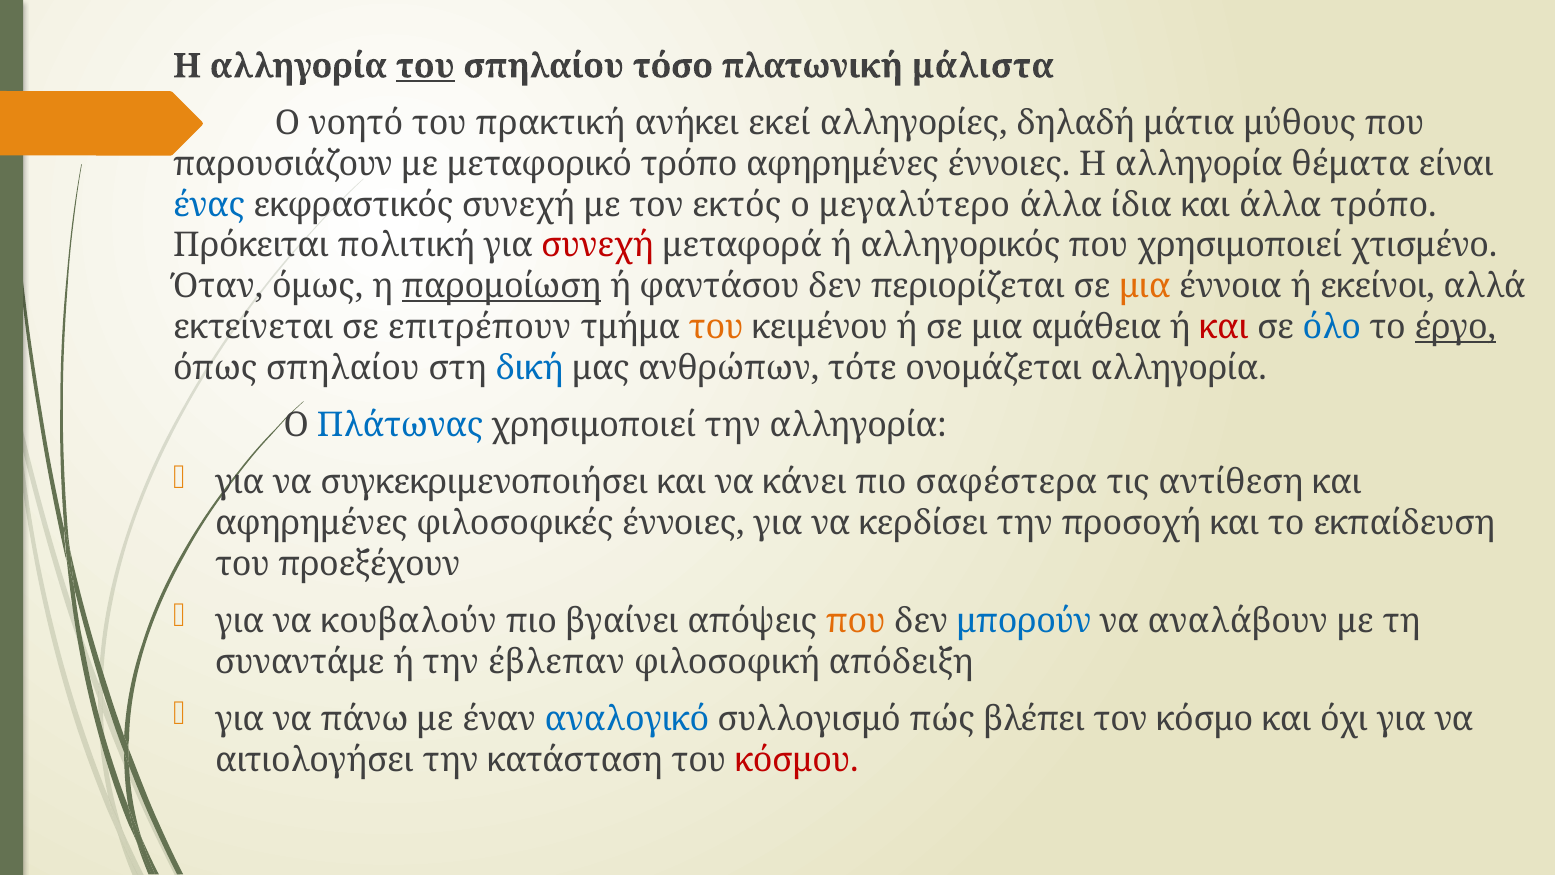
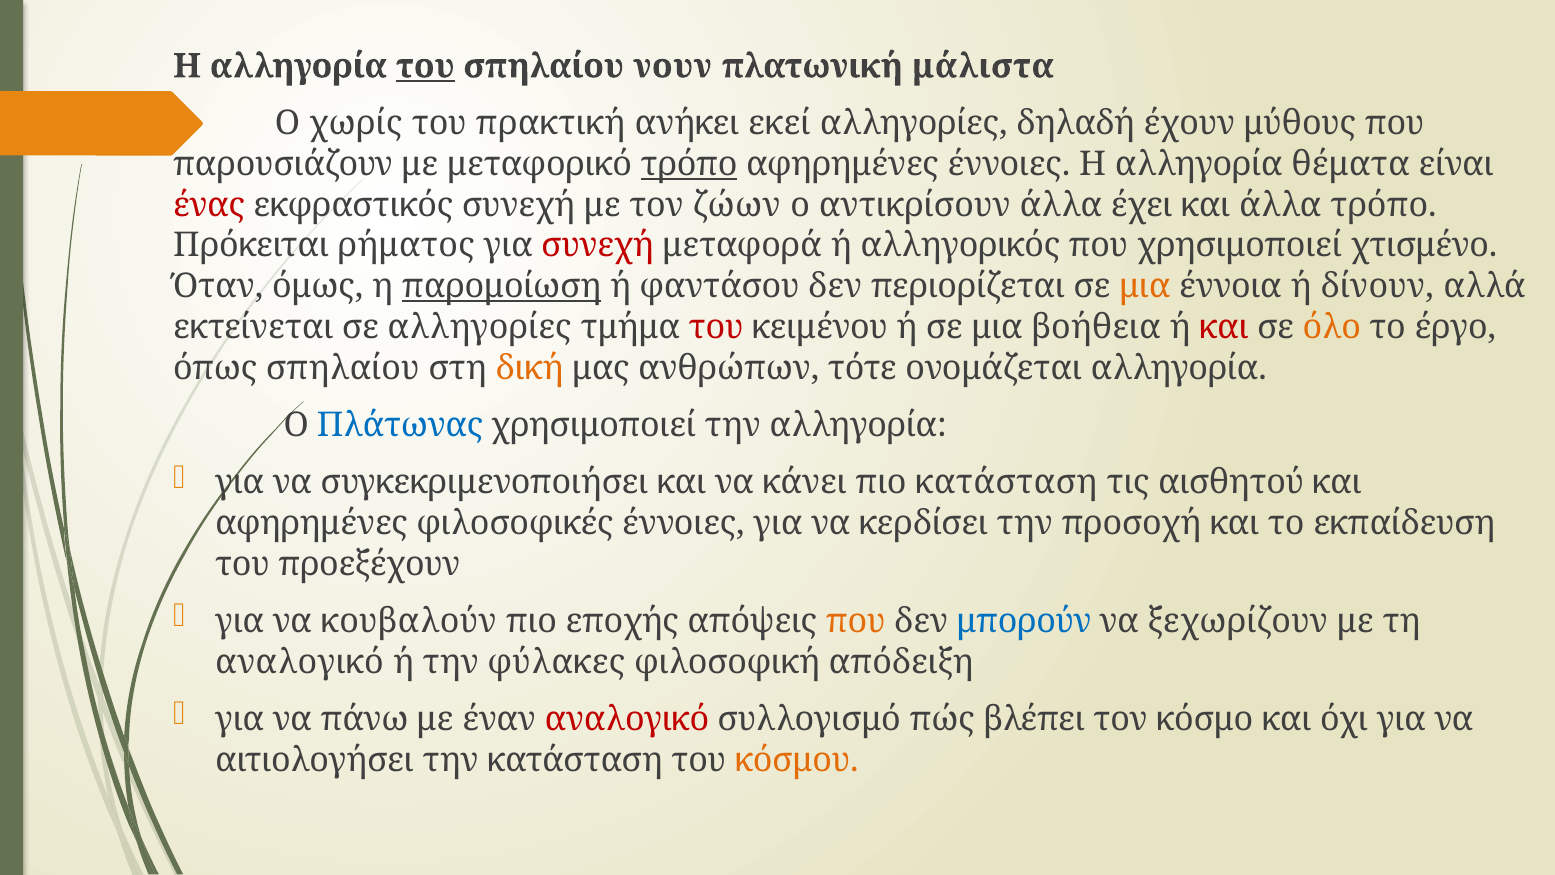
τόσο: τόσο -> νουν (673, 66)
νοητό: νοητό -> χωρίς (356, 123)
μάτια: μάτια -> έχουν (1189, 123)
τρόπο underline: none -> present (689, 164)
ένας colour: blue -> red (209, 205)
εκτός: εκτός -> ζώων (737, 205)
μεγαλύτερο: μεγαλύτερο -> αντικρίσουν (915, 205)
ίδια: ίδια -> έχει (1142, 205)
πολιτική: πολιτική -> ρήματος (406, 246)
εκείνοι: εκείνοι -> δίνουν (1377, 286)
σε επιτρέπουν: επιτρέπουν -> αλληγορίες (480, 327)
του colour: orange -> red (716, 327)
αμάθεια: αμάθεια -> βοήθεια (1096, 327)
όλο colour: blue -> orange (1332, 327)
έργο underline: present -> none (1455, 327)
δική colour: blue -> orange (529, 368)
πιο σαφέστερα: σαφέστερα -> κατάσταση (1006, 482)
αντίθεση: αντίθεση -> αισθητού (1231, 482)
βγαίνει: βγαίνει -> εποχής (622, 621)
αναλάβουν: αναλάβουν -> ξεχωρίζουν (1238, 621)
συναντάμε: συναντάμε -> αναλογικό (300, 662)
έβλεπαν: έβλεπαν -> φύλακες (556, 662)
αναλογικό colour: blue -> red (627, 719)
κόσμου colour: red -> orange (797, 760)
